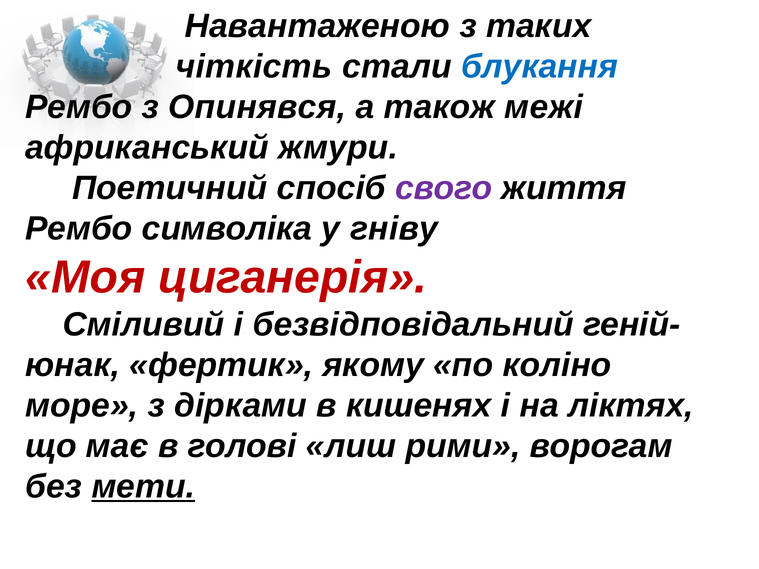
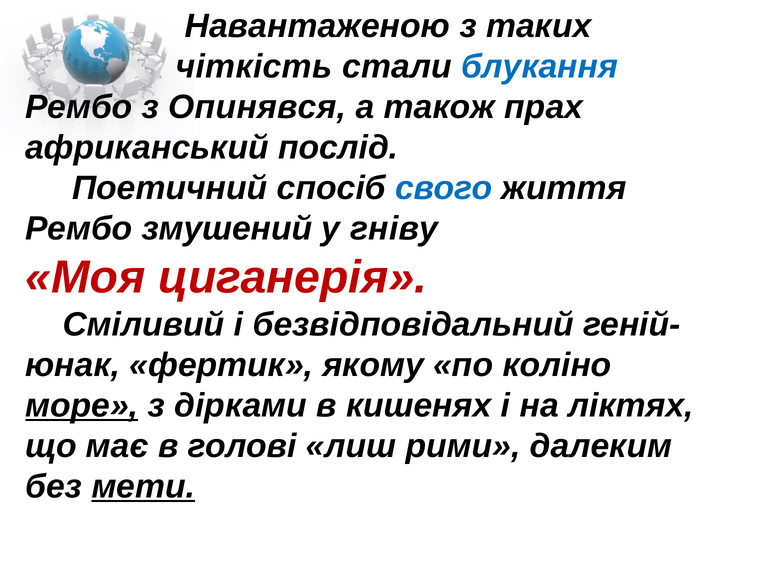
межі: межі -> прах (544, 107)
жмури: жмури -> послід (338, 148)
свого colour: purple -> blue (444, 188)
символіка: символіка -> змушений (227, 229)
море underline: none -> present (82, 406)
ворогам: ворогам -> далеким (601, 446)
